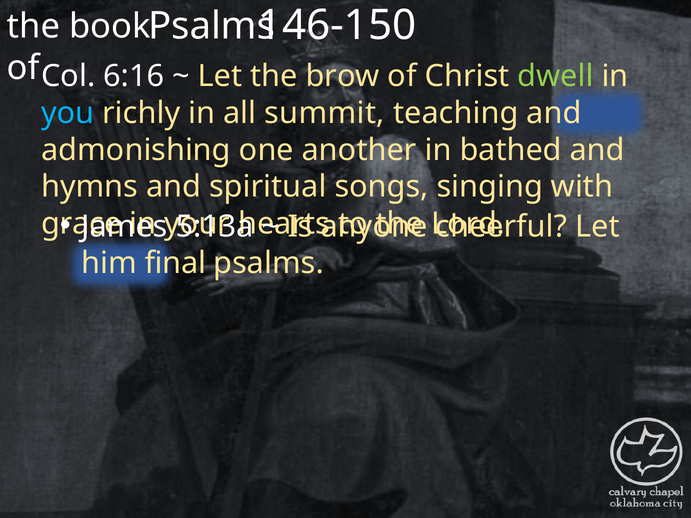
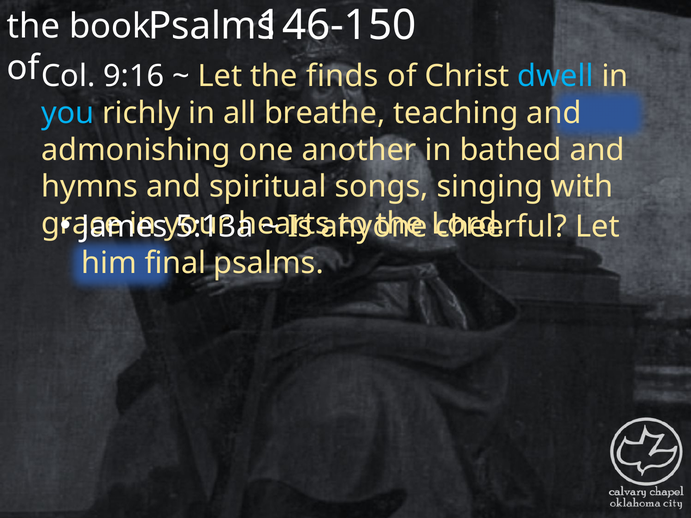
6:16: 6:16 -> 9:16 (134, 76)
brow: brow -> finds (342, 76)
dwell colour: light green -> light blue (555, 76)
summit: summit -> breathe (325, 113)
